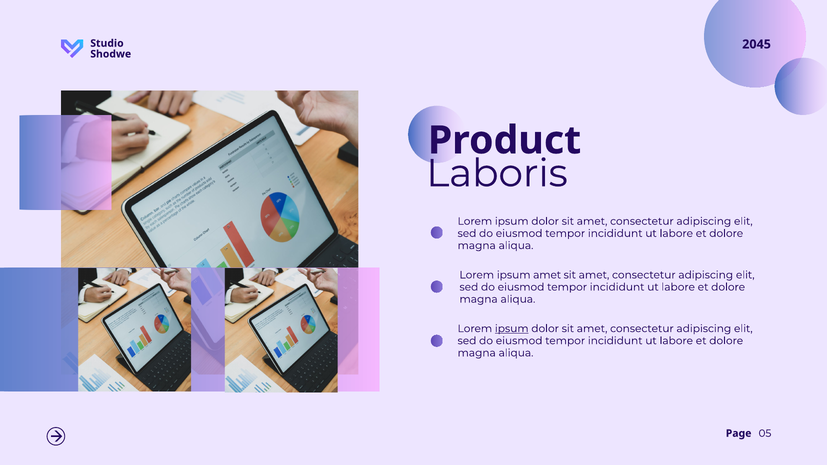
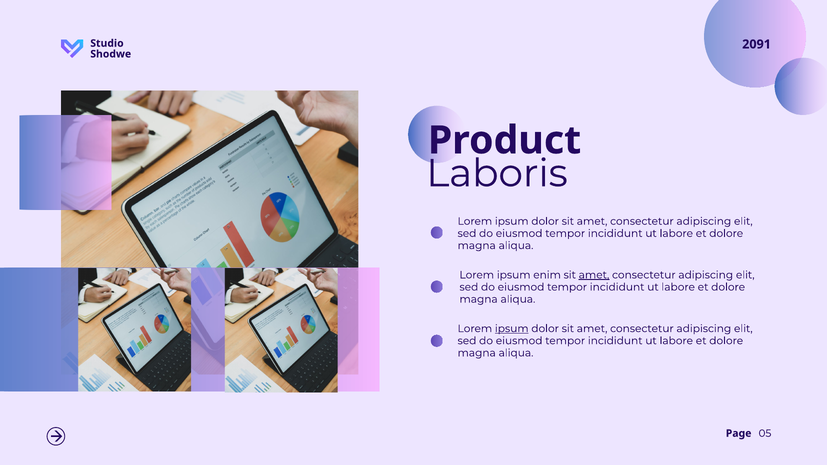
2045: 2045 -> 2091 (757, 44)
ipsum amet: amet -> enim (547, 275)
amet underline: none -> present (594, 275)
